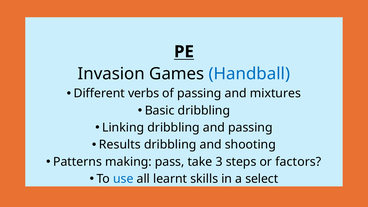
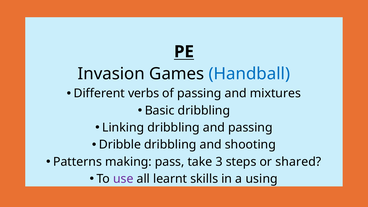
Results: Results -> Dribble (120, 145)
factors: factors -> shared (298, 162)
use colour: blue -> purple (123, 179)
select: select -> using (262, 179)
